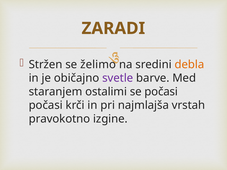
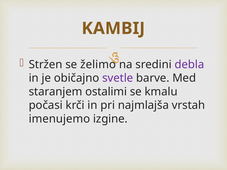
ZARADI: ZARADI -> KAMBIJ (113, 28)
debla colour: orange -> purple (189, 65)
se počasi: počasi -> kmalu (161, 92)
pravokotno: pravokotno -> imenujemo (59, 119)
